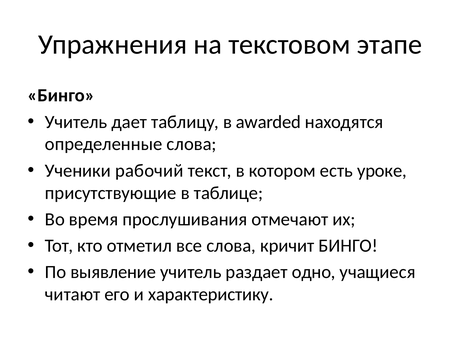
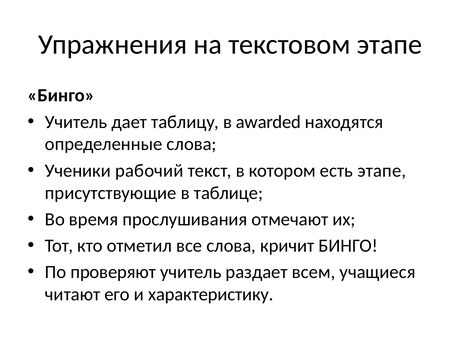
есть уроке: уроке -> этапе (382, 170)
выявление: выявление -> проверяют (113, 272)
одно: одно -> всем (314, 272)
